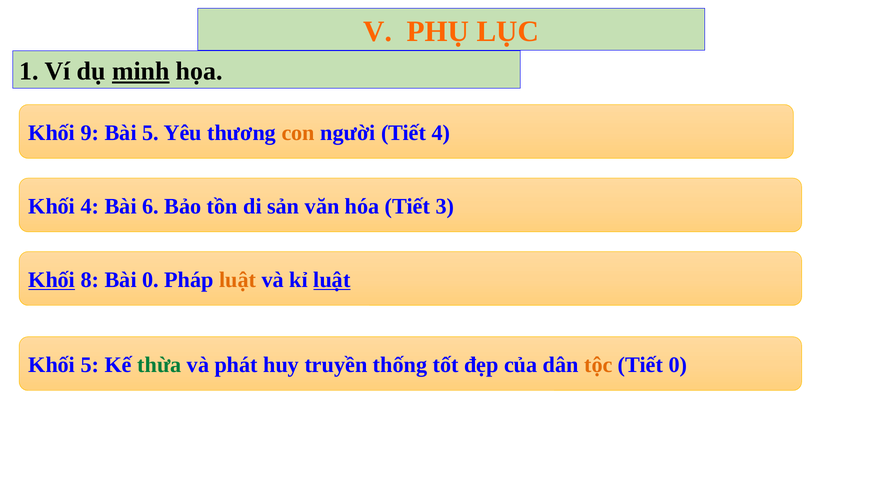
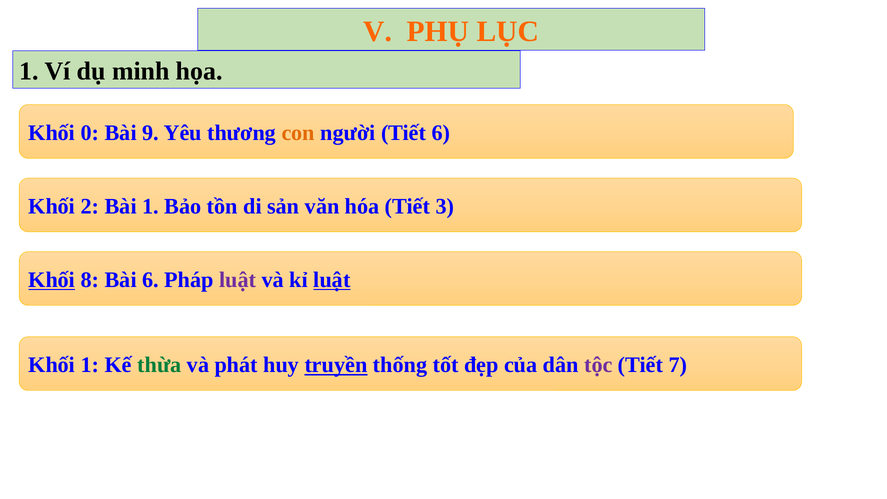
minh underline: present -> none (141, 71)
9: 9 -> 0 (90, 133)
Bài 5: 5 -> 9 (151, 133)
Tiết 4: 4 -> 6 (441, 133)
Khối 4: 4 -> 2 (90, 206)
Bài 6: 6 -> 1 (151, 206)
Bài 0: 0 -> 6 (151, 280)
luật colour: orange -> purple (238, 280)
Khối 5: 5 -> 1 (90, 365)
truyền underline: none -> present (336, 365)
tộc colour: orange -> purple (598, 365)
Tiết 0: 0 -> 7 (678, 365)
